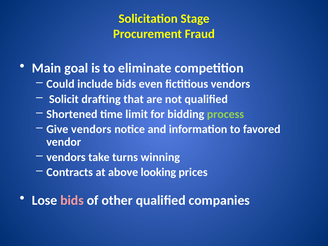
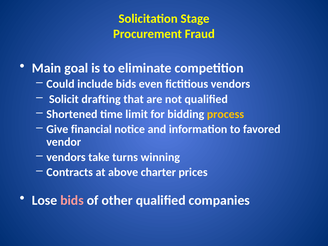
process colour: light green -> yellow (225, 114)
Give vendors: vendors -> financial (91, 129)
looking: looking -> charter (158, 172)
